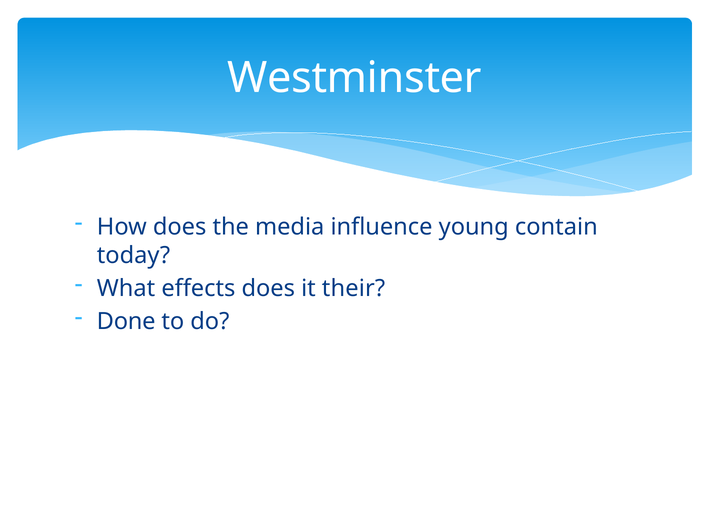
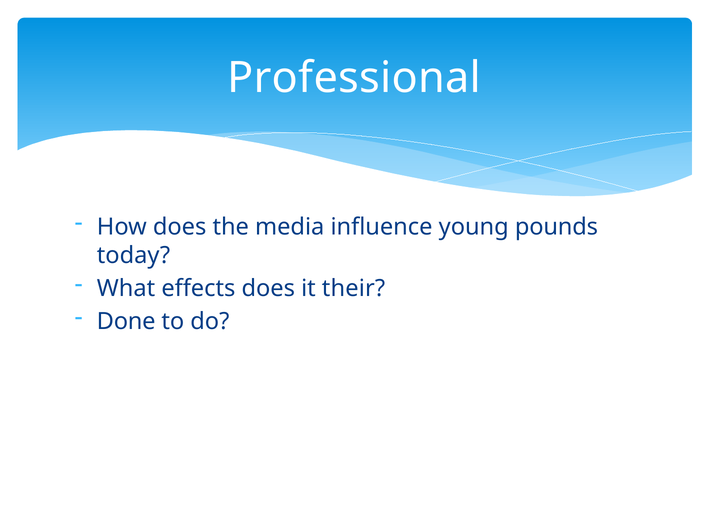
Westminster: Westminster -> Professional (354, 78)
contain: contain -> pounds (556, 227)
